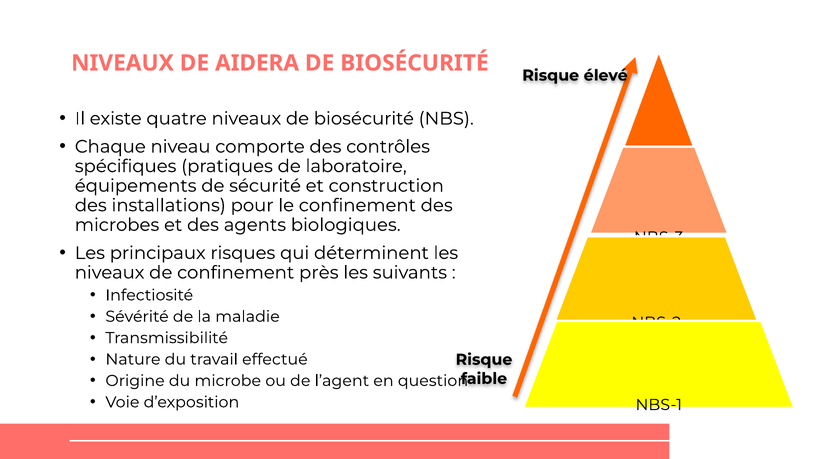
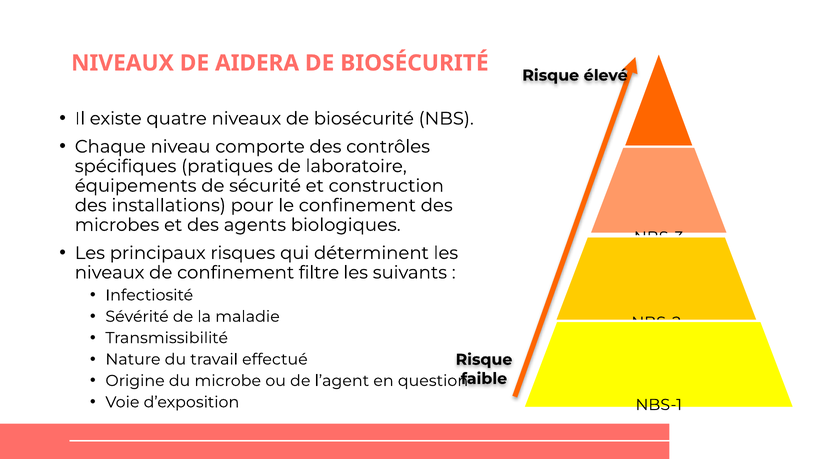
près: près -> filtre (319, 273)
